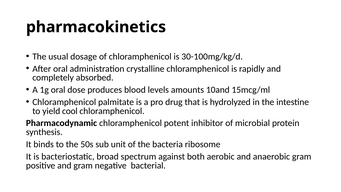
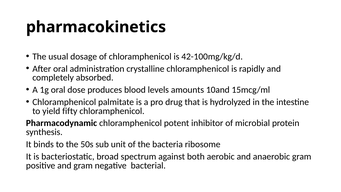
30-100mg/kg/d: 30-100mg/kg/d -> 42-100mg/kg/d (212, 56)
cool: cool -> fifty (70, 111)
